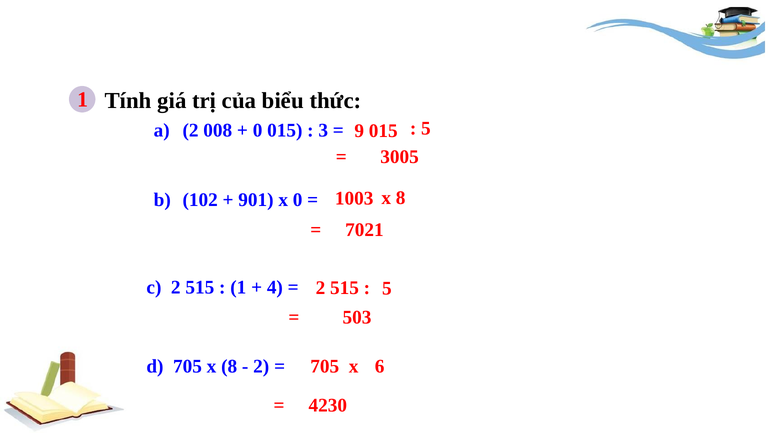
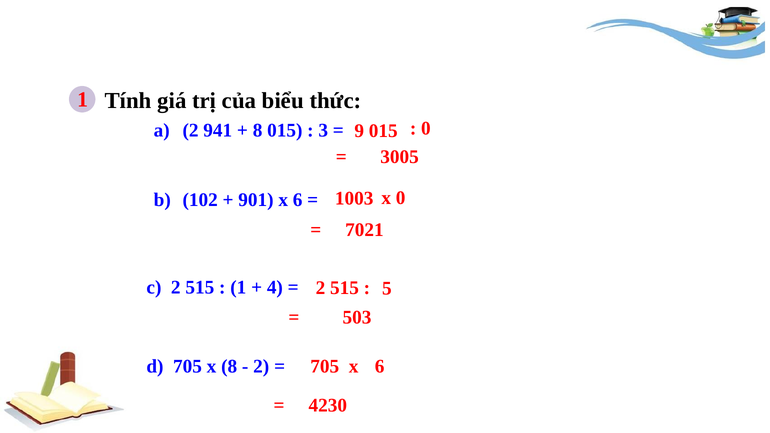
008: 008 -> 941 (218, 130)
0: 0 -> 8 (258, 130)
5: 5 -> 0 (426, 129)
1003 x 8: 8 -> 0 (401, 198)
901 x 0: 0 -> 6 (298, 199)
